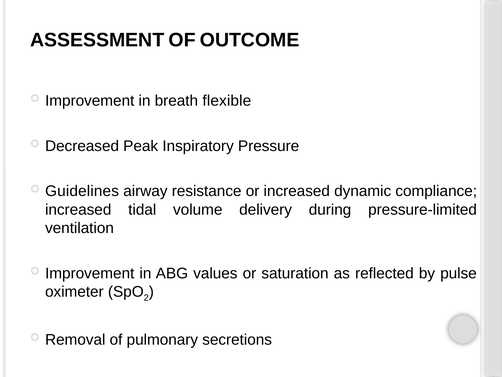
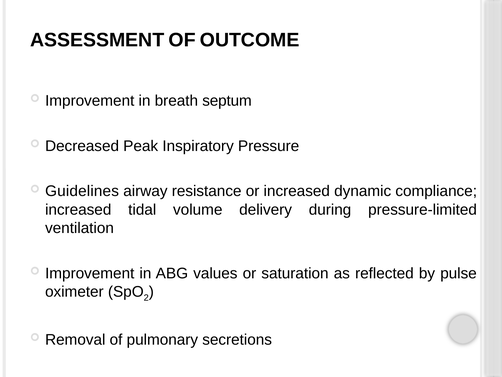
flexible: flexible -> septum (227, 101)
